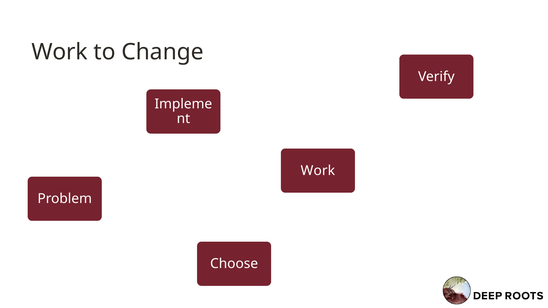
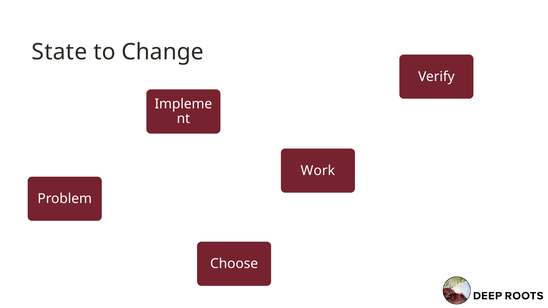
Work: Work -> State (59, 52)
